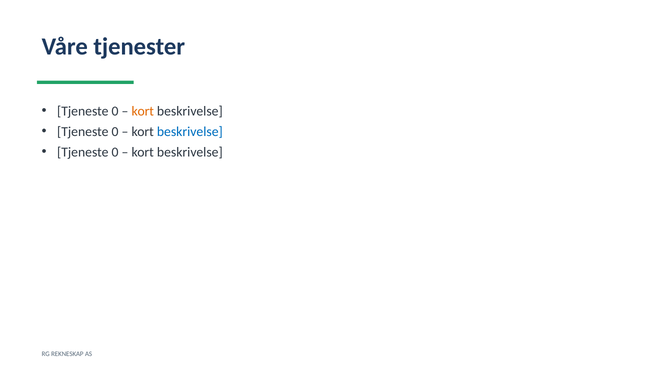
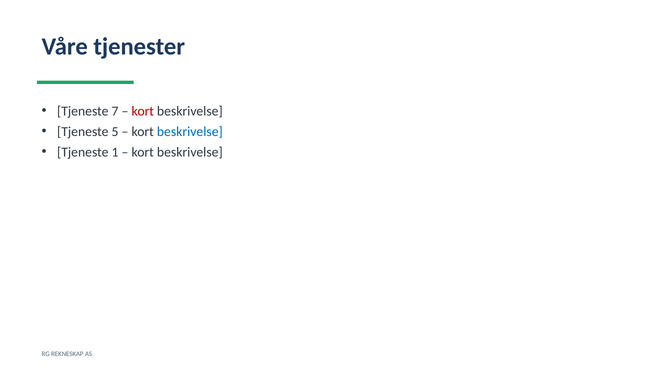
0: 0 -> 7 (115, 111)
kort colour: orange -> red (143, 111)
0: 0 -> 5 (115, 132)
0: 0 -> 1 (115, 152)
